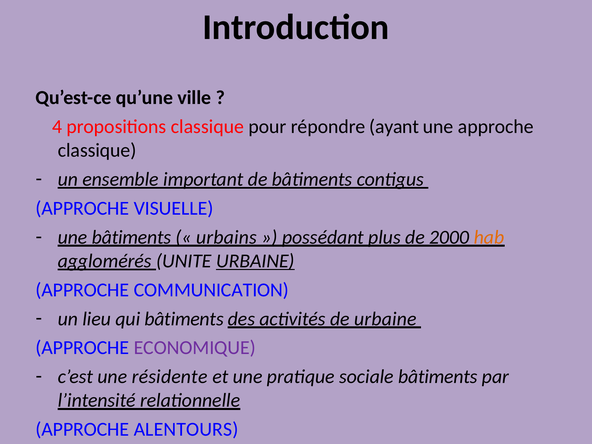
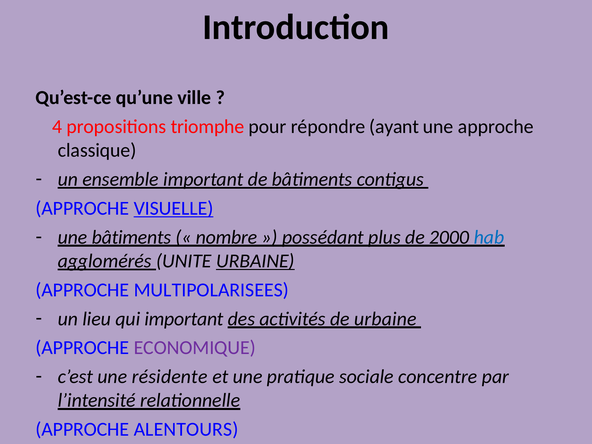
propositions classique: classique -> triomphe (208, 127)
VISUELLE underline: none -> present (174, 208)
urbains: urbains -> nombre (227, 237)
hab colour: orange -> blue (489, 237)
COMMUNICATION: COMMUNICATION -> MULTIPOLARISEES (211, 290)
qui bâtiments: bâtiments -> important (184, 319)
sociale bâtiments: bâtiments -> concentre (438, 377)
